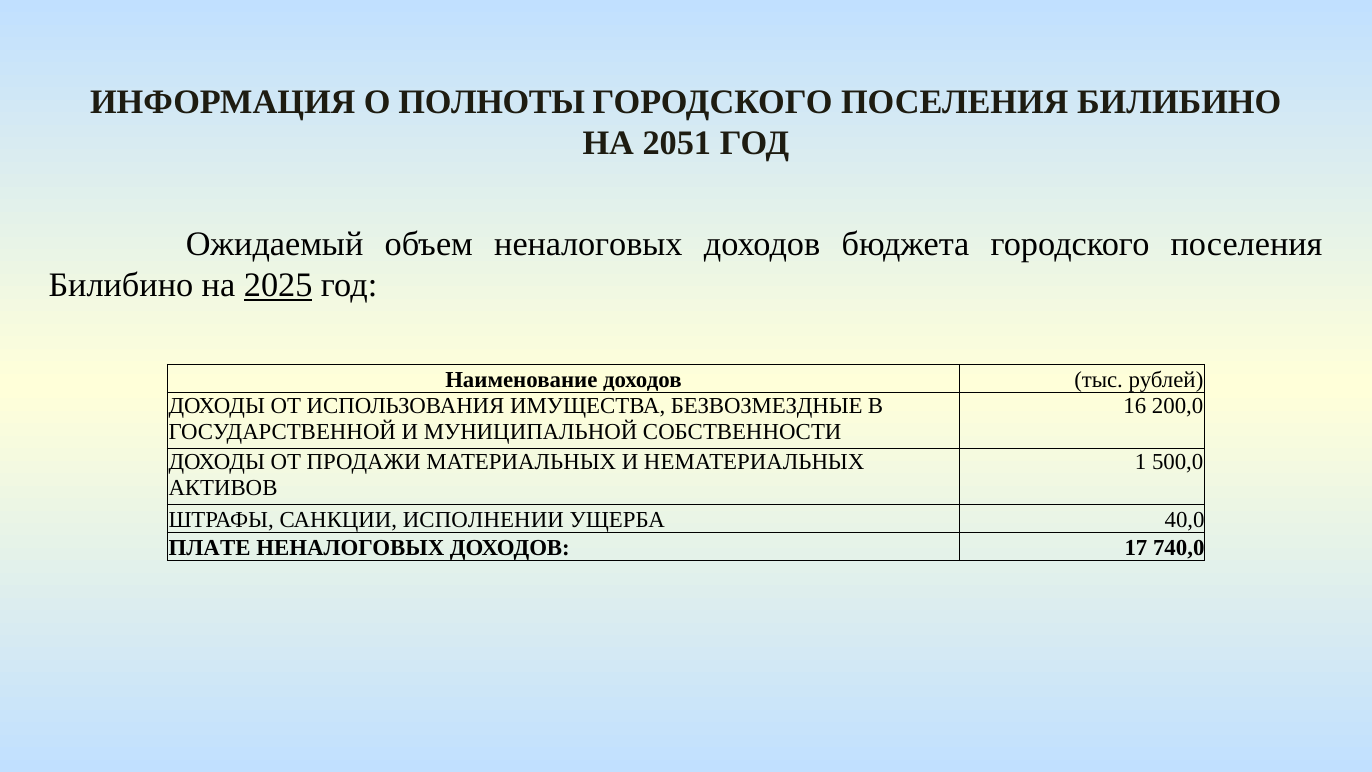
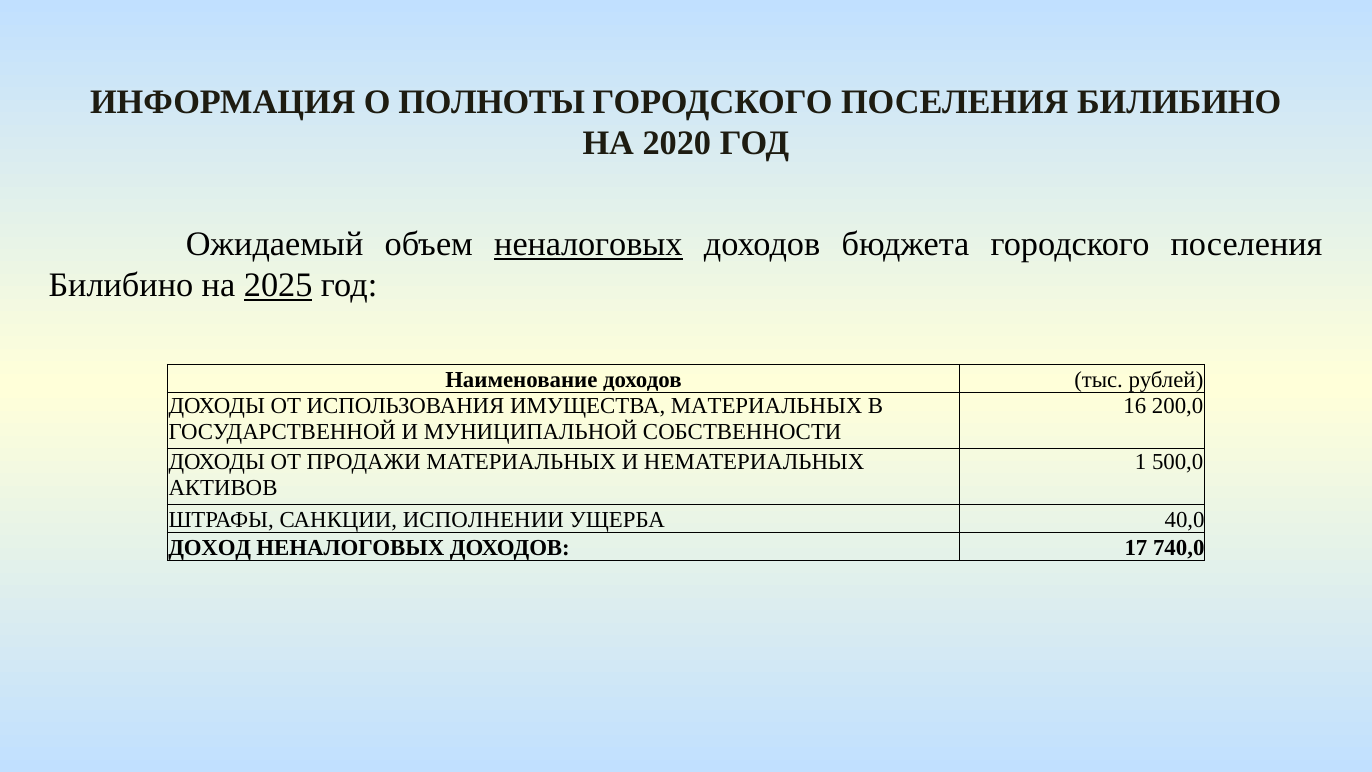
2051: 2051 -> 2020 (677, 143)
неналоговых underline: none -> present (588, 244)
ИМУЩЕСТВА БЕЗВОЗМЕЗДНЫЕ: БЕЗВОЗМЕЗДНЫЕ -> МАТЕРИАЛЬНЫХ (767, 406)
ПЛАТЕ: ПЛАТЕ -> ДОХОД (210, 548)
